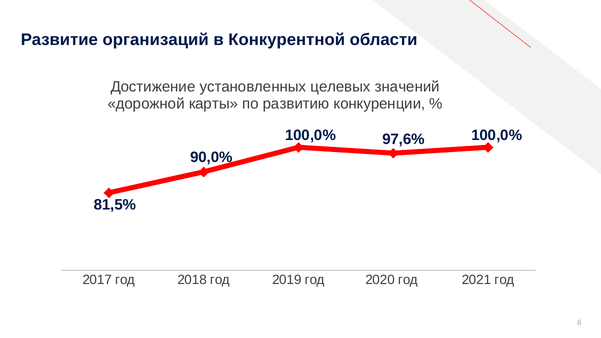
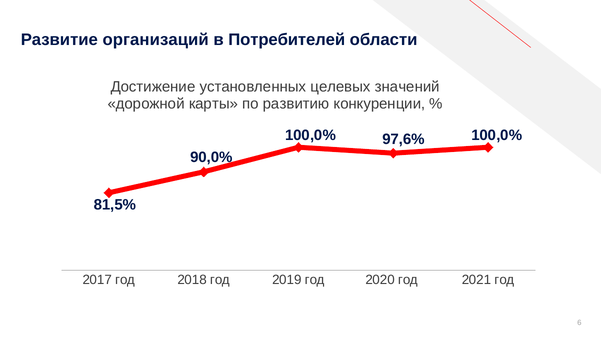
Конкурентной: Конкурентной -> Потребителей (287, 40)
